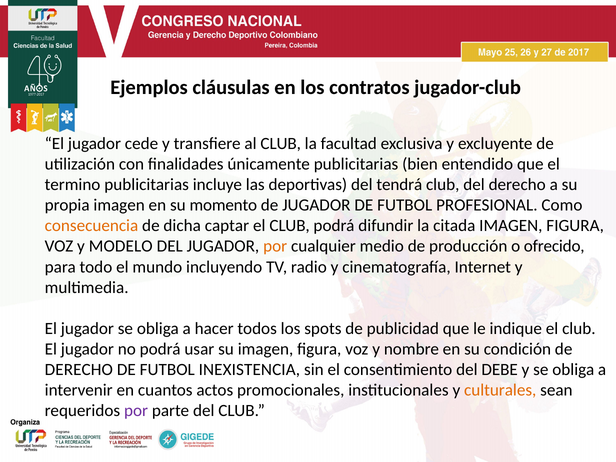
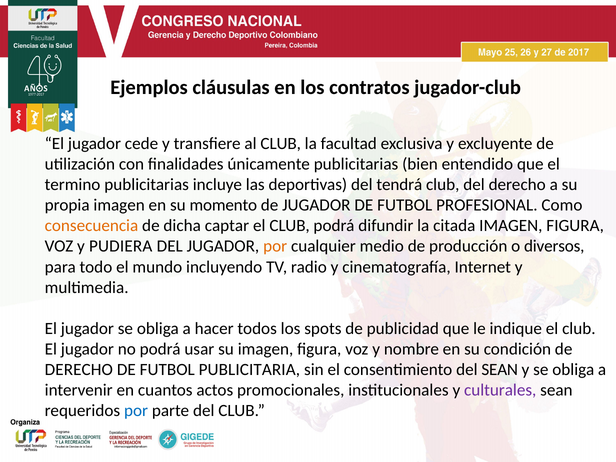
MODELO: MODELO -> PUDIERA (121, 246)
ofrecido: ofrecido -> diversos (554, 246)
INEXISTENCIA: INEXISTENCIA -> PUBLICITARIA (249, 370)
del DEBE: DEBE -> SEAN (500, 370)
culturales colour: orange -> purple (500, 390)
por colour: purple -> blue (136, 411)
